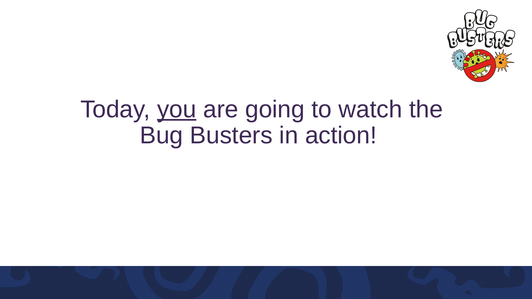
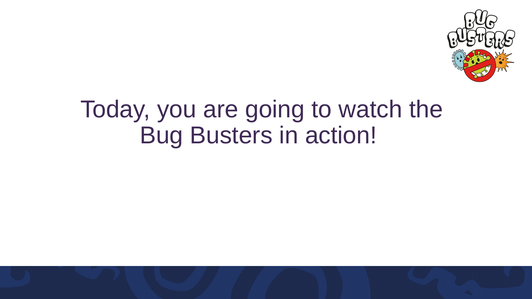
you underline: present -> none (177, 109)
